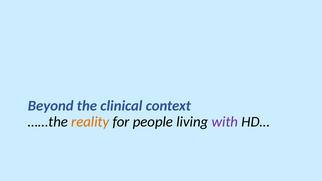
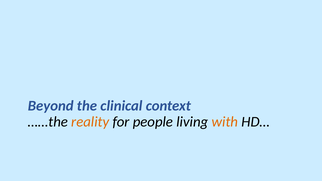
with colour: purple -> orange (225, 122)
